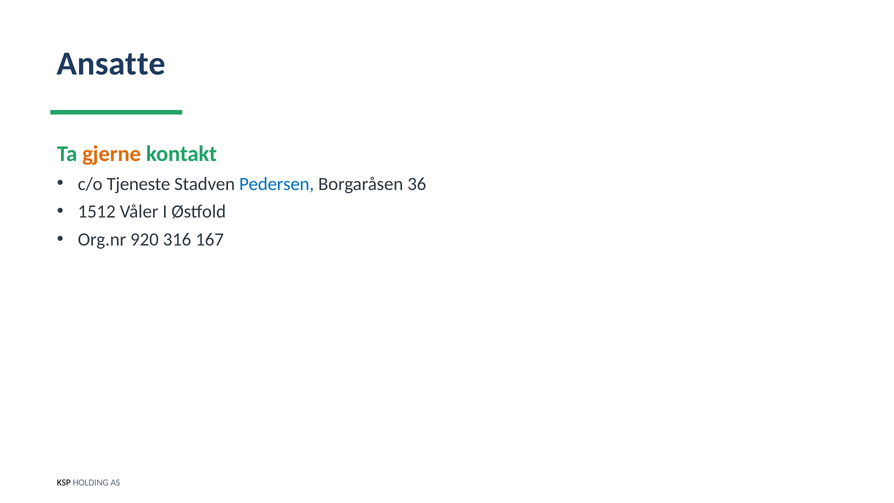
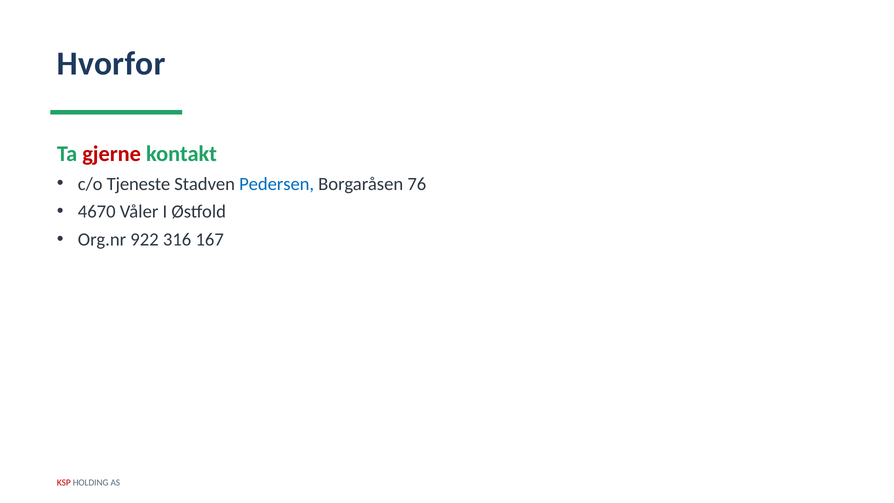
Ansatte: Ansatte -> Hvorfor (111, 64)
gjerne colour: orange -> red (112, 154)
36: 36 -> 76 (417, 184)
1512: 1512 -> 4670 (97, 212)
920: 920 -> 922 (145, 240)
KSP colour: black -> red (64, 483)
